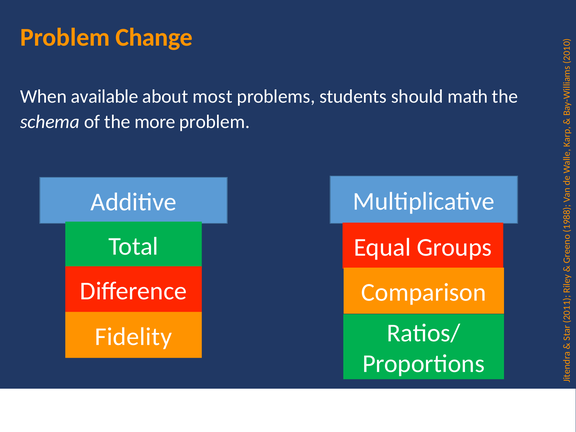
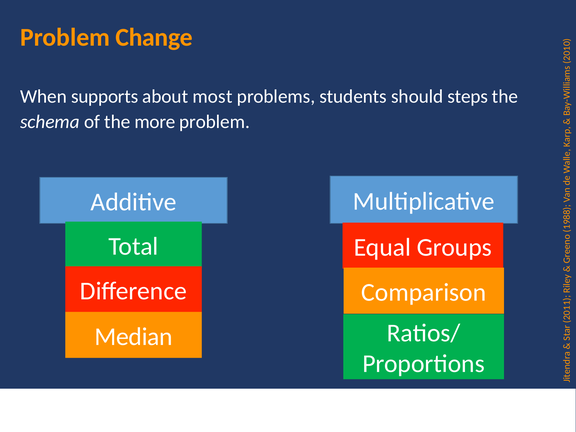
available: available -> supports (105, 96)
math: math -> steps (468, 96)
Fidelity: Fidelity -> Median (134, 337)
